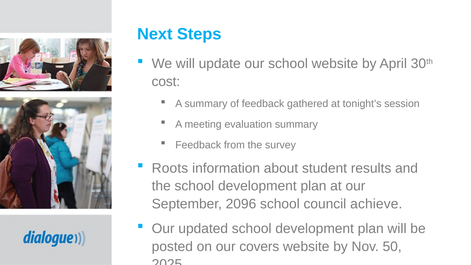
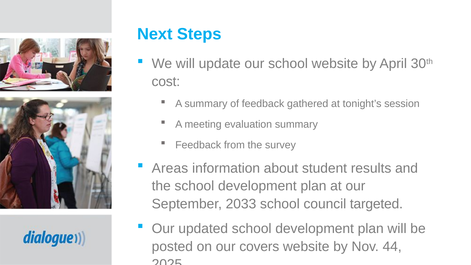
Roots: Roots -> Areas (170, 168)
2096: 2096 -> 2033 (241, 204)
achieve: achieve -> targeted (376, 204)
50: 50 -> 44 (392, 246)
